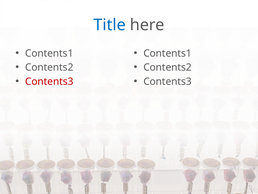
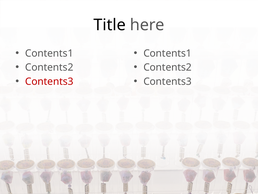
Title colour: blue -> black (110, 25)
